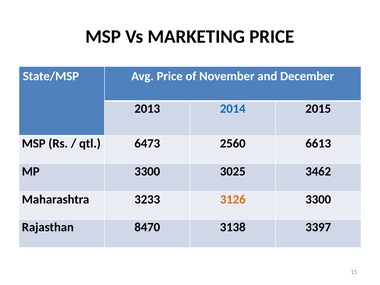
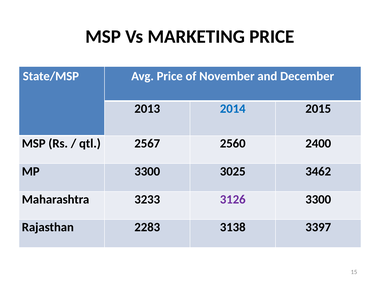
6473: 6473 -> 2567 (147, 144)
6613: 6613 -> 2400 (318, 144)
3126 colour: orange -> purple (233, 199)
8470: 8470 -> 2283 (147, 227)
